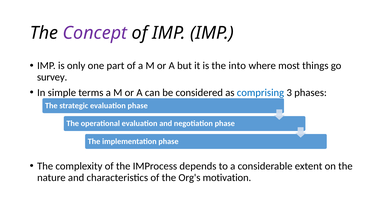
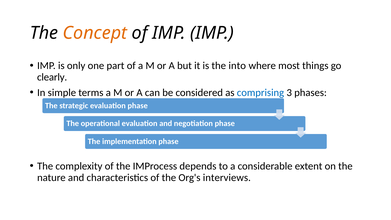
Concept colour: purple -> orange (95, 33)
survey: survey -> clearly (52, 77)
motivation: motivation -> interviews (227, 177)
